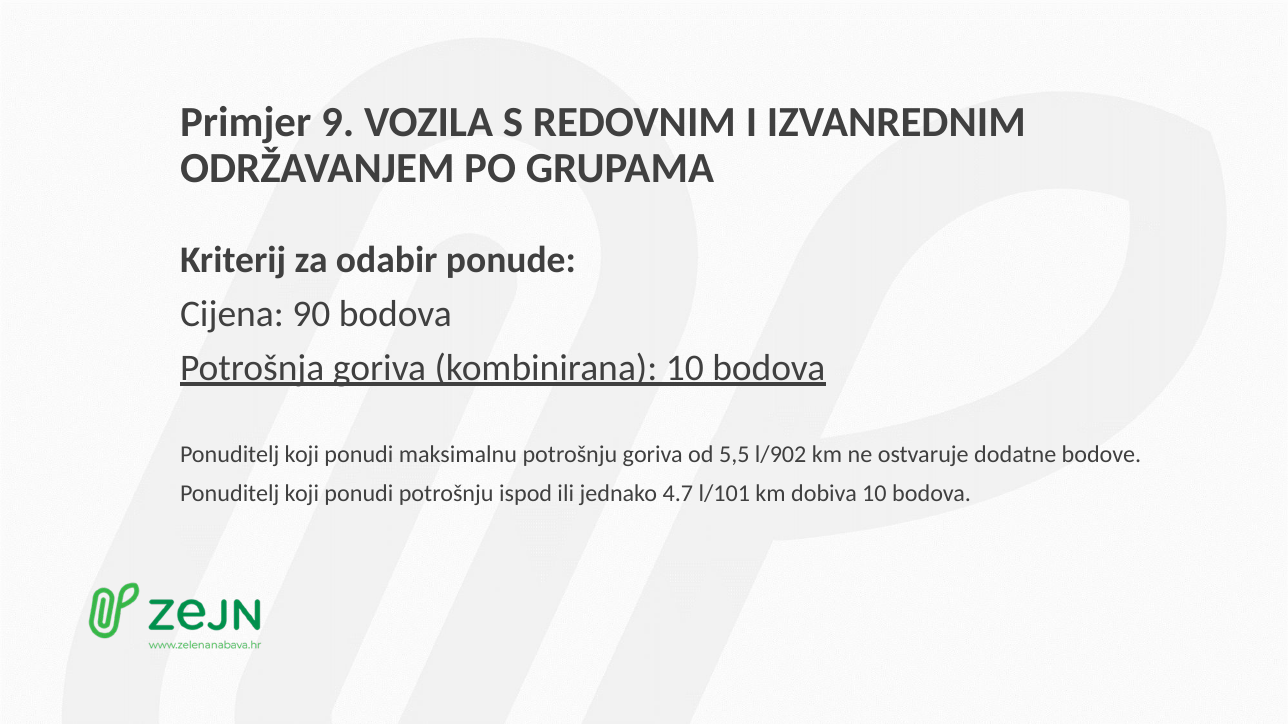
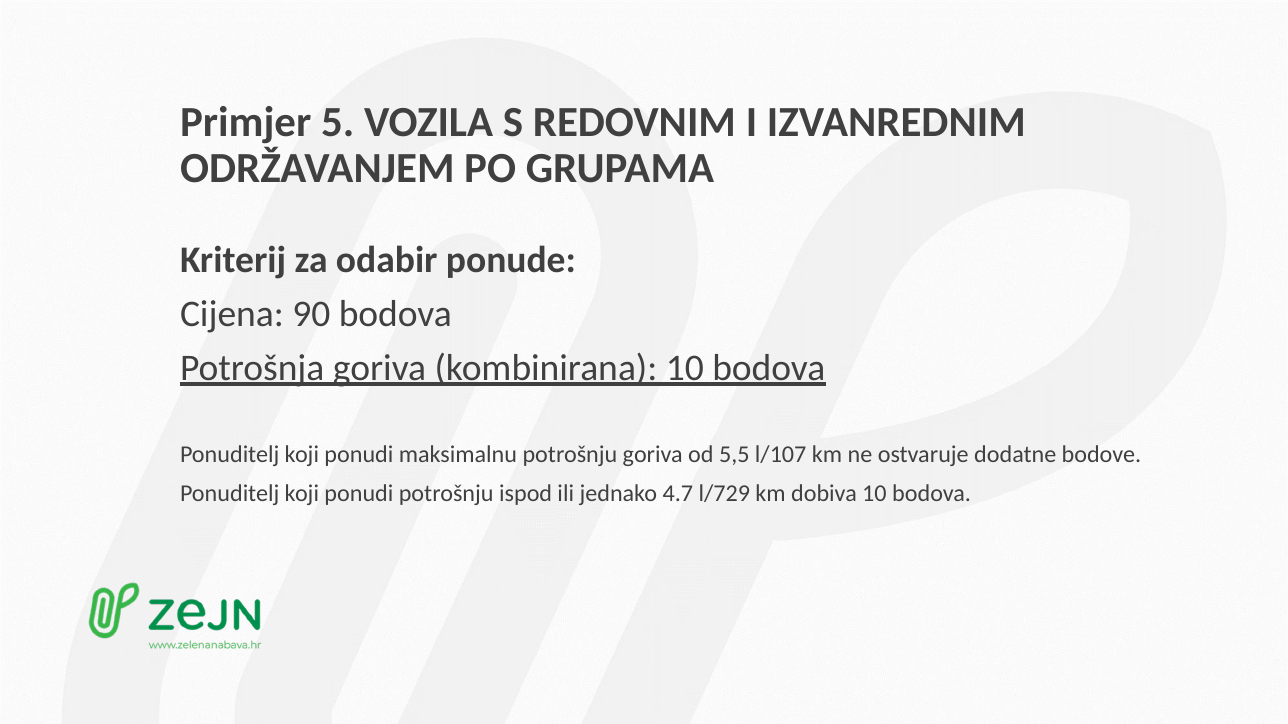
9: 9 -> 5 (338, 122)
l/902: l/902 -> l/107 (781, 455)
l/101: l/101 -> l/729 (724, 494)
